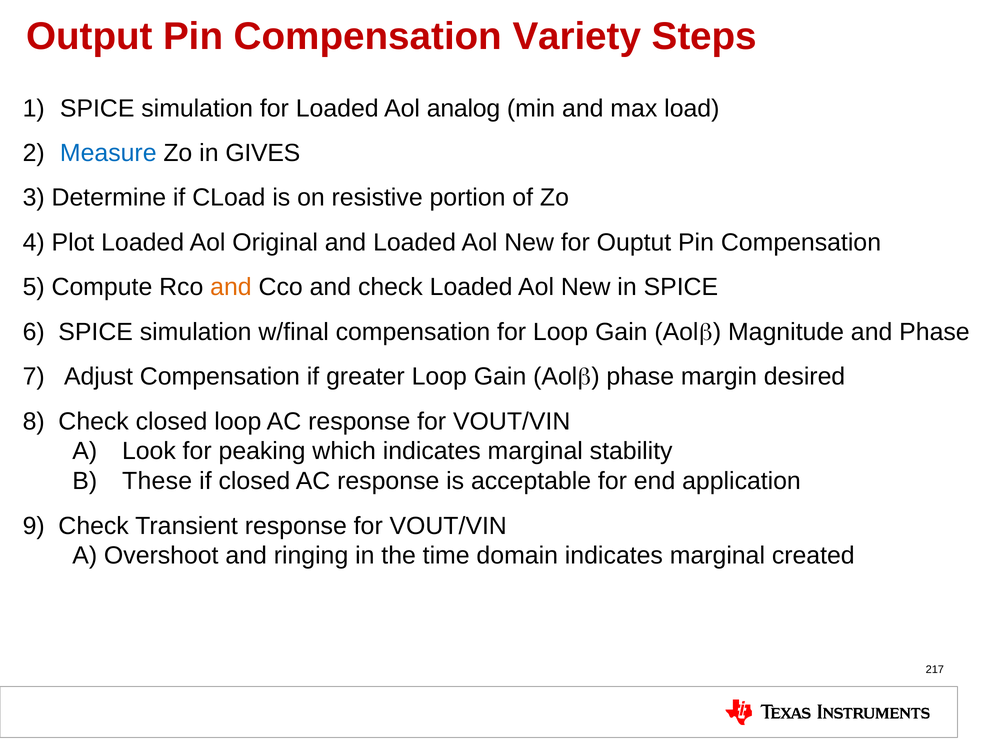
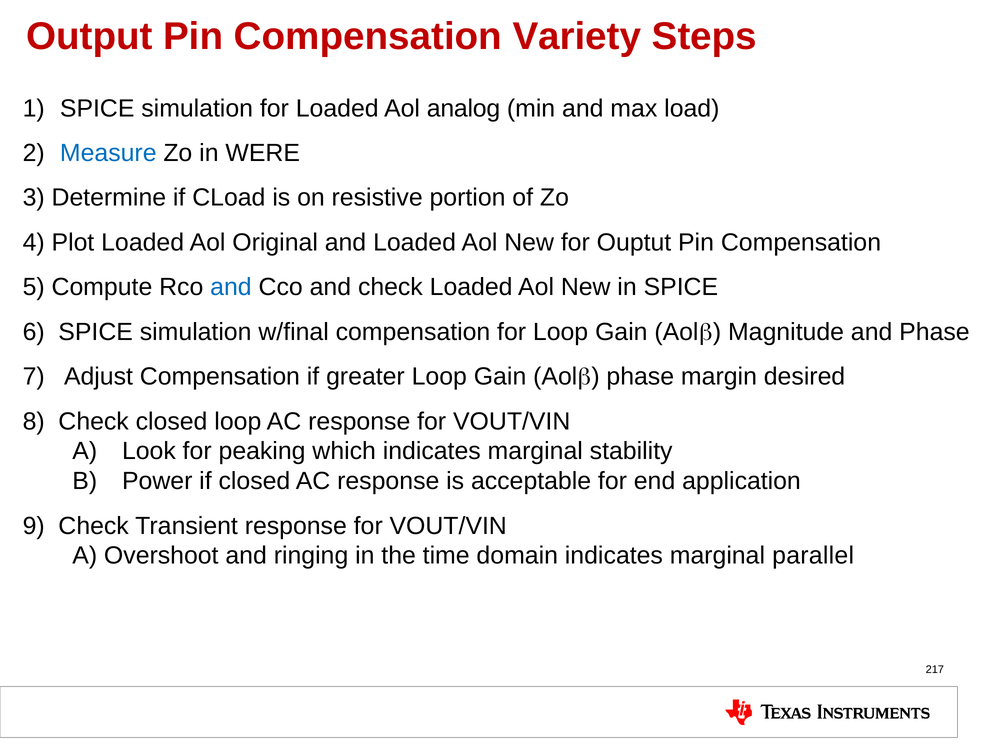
GIVES: GIVES -> WERE (263, 153)
and colour: orange -> blue (231, 287)
These: These -> Power (157, 481)
created: created -> parallel (813, 556)
